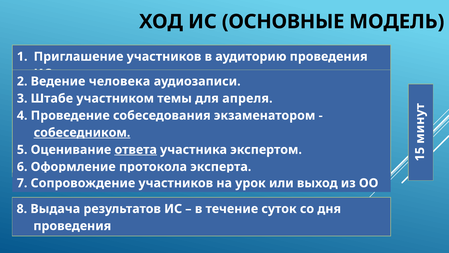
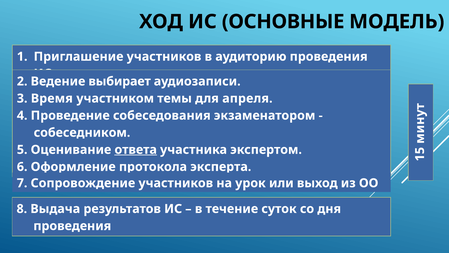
человека: человека -> выбирает (120, 81)
Штабе: Штабе -> Время (52, 98)
собеседником underline: present -> none (82, 132)
